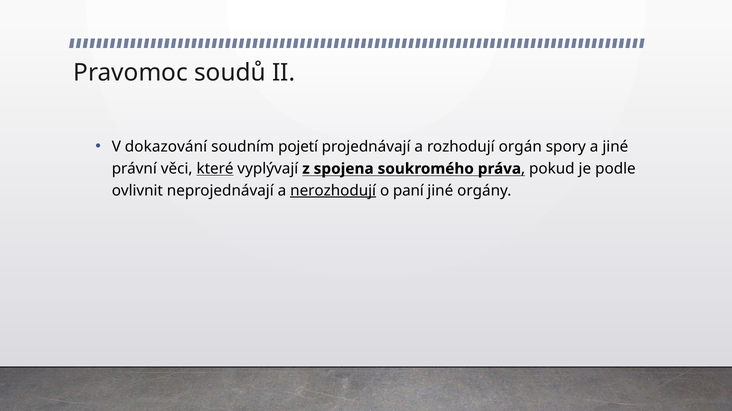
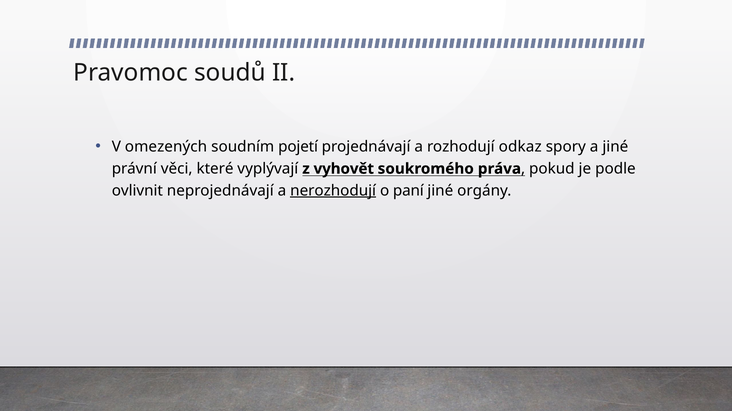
dokazování: dokazování -> omezených (166, 147)
orgán: orgán -> odkaz (520, 147)
které underline: present -> none (215, 169)
spojena: spojena -> vyhovět (344, 169)
